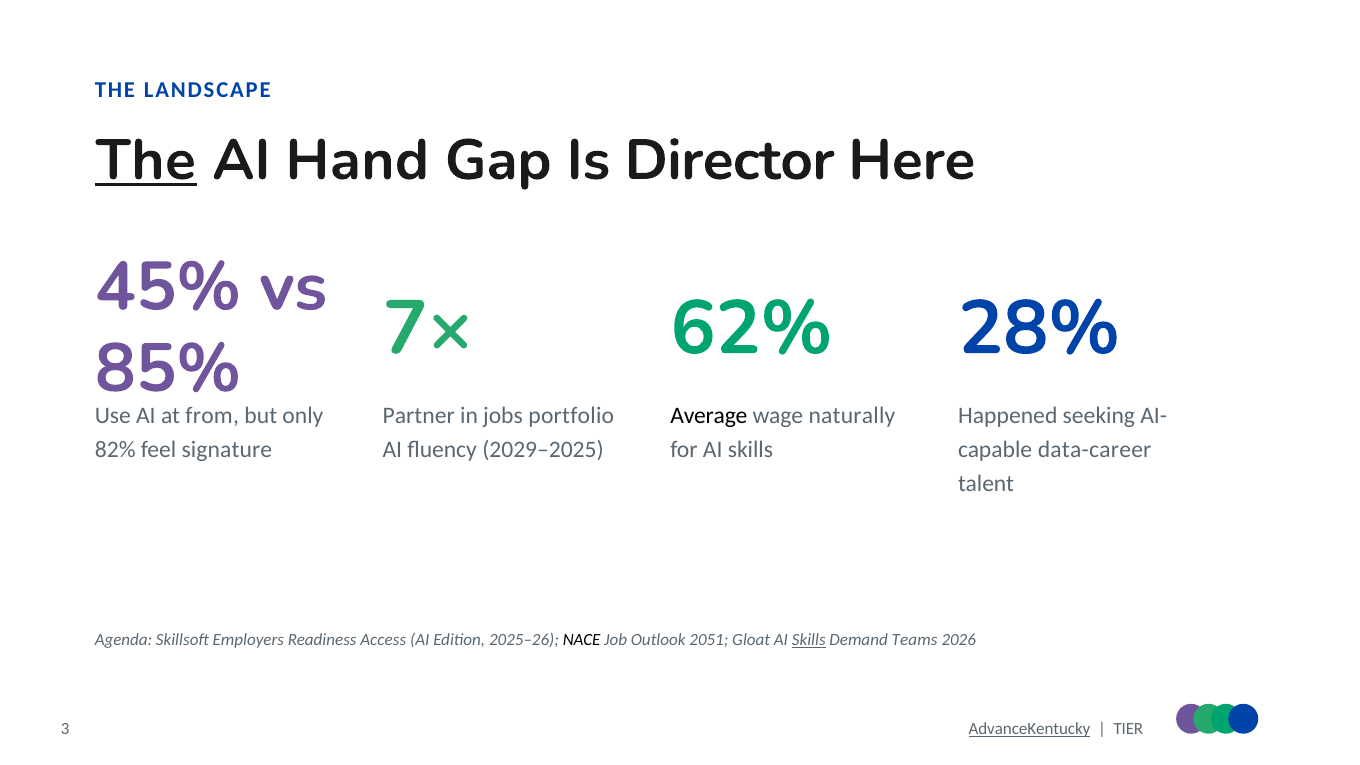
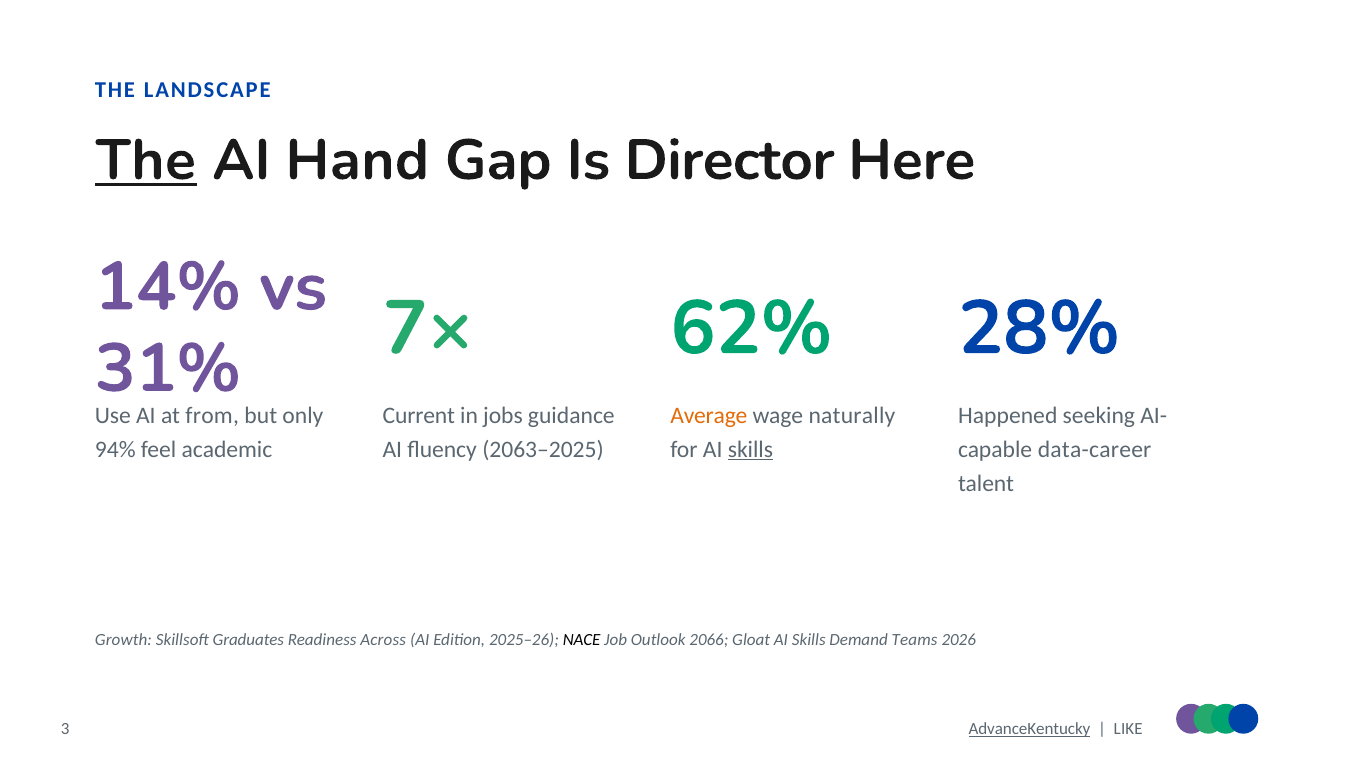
45%: 45% -> 14% (168, 287)
85%: 85% -> 31% (168, 369)
Partner: Partner -> Current (419, 416)
portfolio: portfolio -> guidance (571, 416)
Average colour: black -> orange (709, 416)
82%: 82% -> 94% (115, 450)
signature: signature -> academic (227, 450)
2029–2025: 2029–2025 -> 2063–2025 (543, 450)
skills underline: none -> present (750, 450)
Agenda: Agenda -> Growth (123, 640)
Employers: Employers -> Graduates (248, 640)
Access: Access -> Across (383, 640)
2051: 2051 -> 2066 (709, 640)
Skills underline: present -> none (809, 640)
TIER: TIER -> LIKE (1128, 729)
